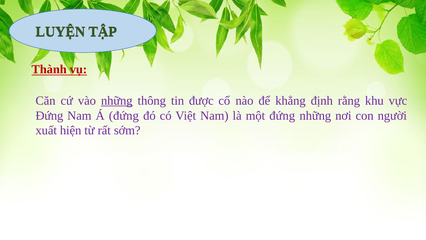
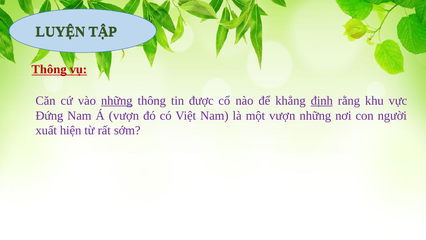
Thành: Thành -> Thông (49, 69)
định underline: none -> present (322, 101)
Á đứng: đứng -> vượn (124, 115)
một đứng: đứng -> vượn (282, 115)
